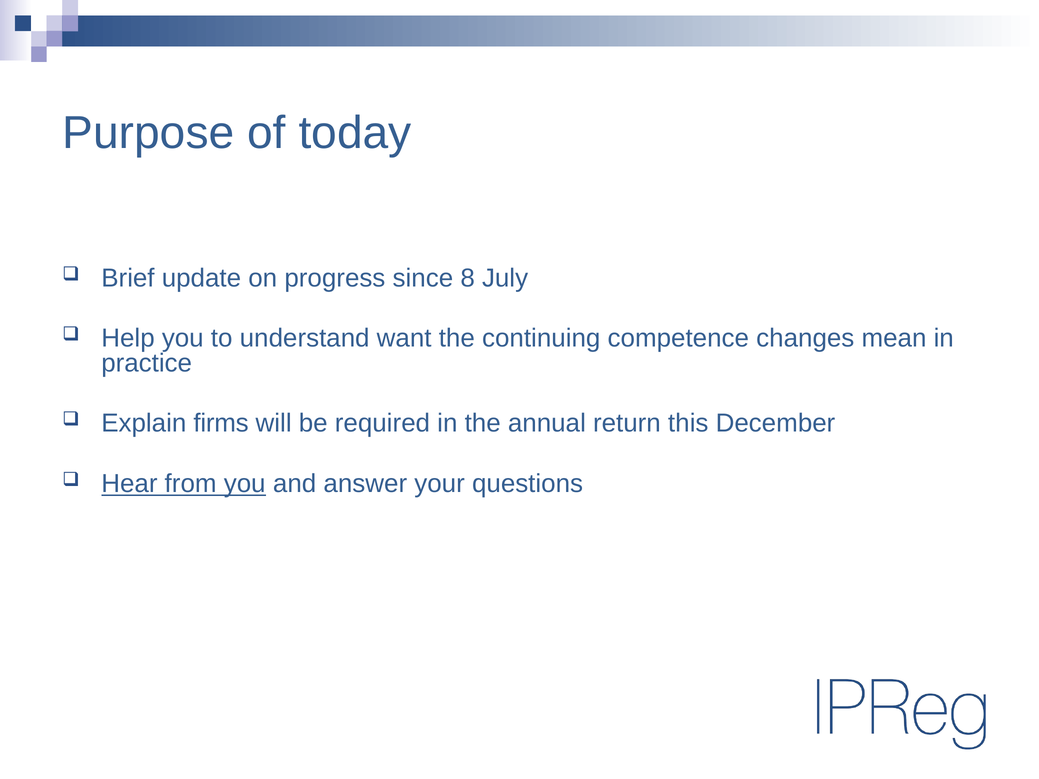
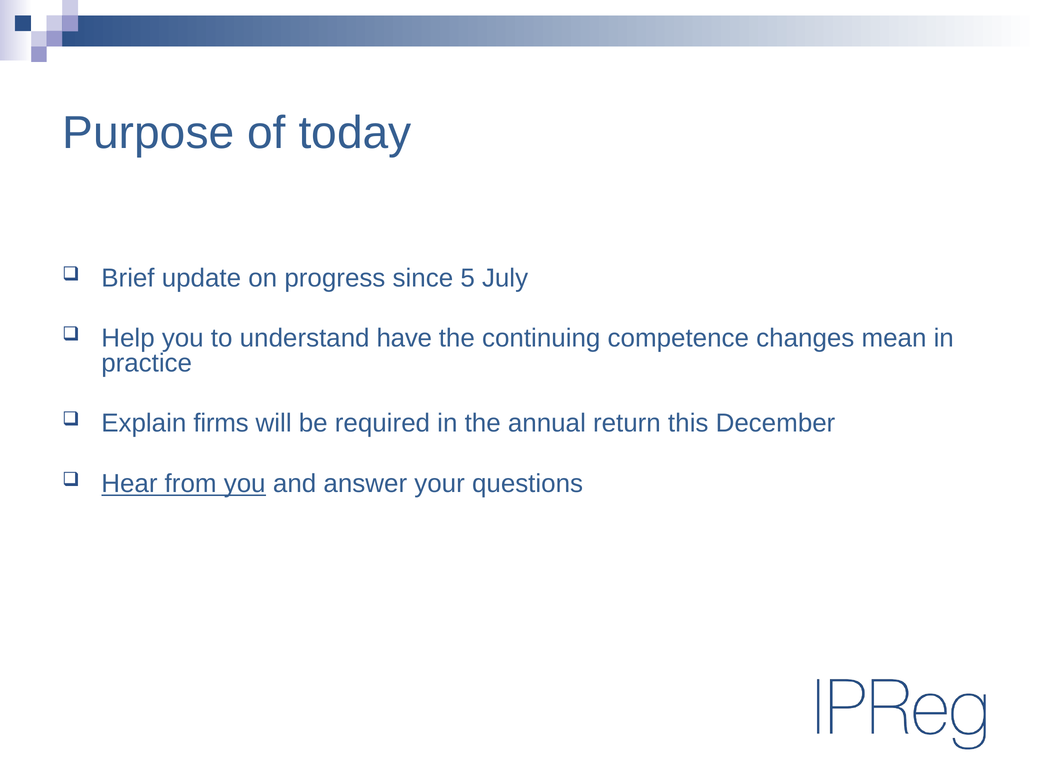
8: 8 -> 5 (468, 278)
want: want -> have (404, 338)
